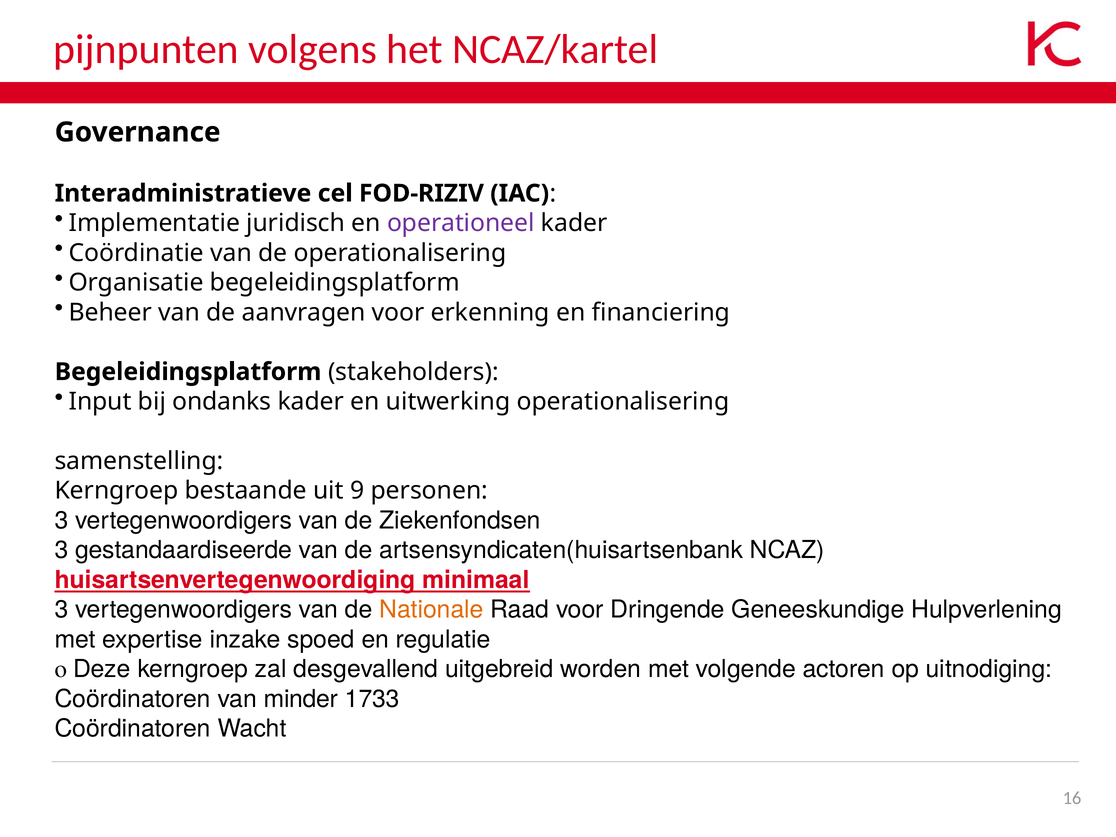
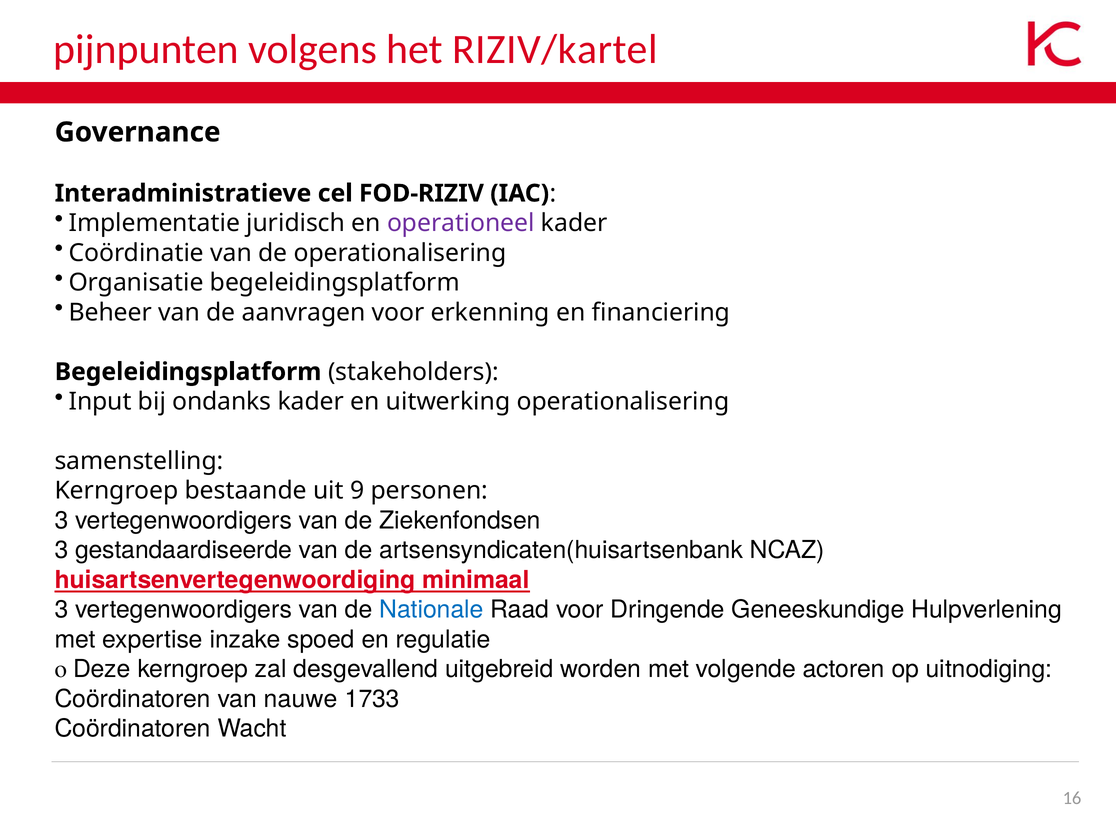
NCAZ/kartel: NCAZ/kartel -> RIZIV/kartel (555, 49)
Nationale colour: orange -> blue (431, 610)
minder: minder -> nauwe (301, 699)
